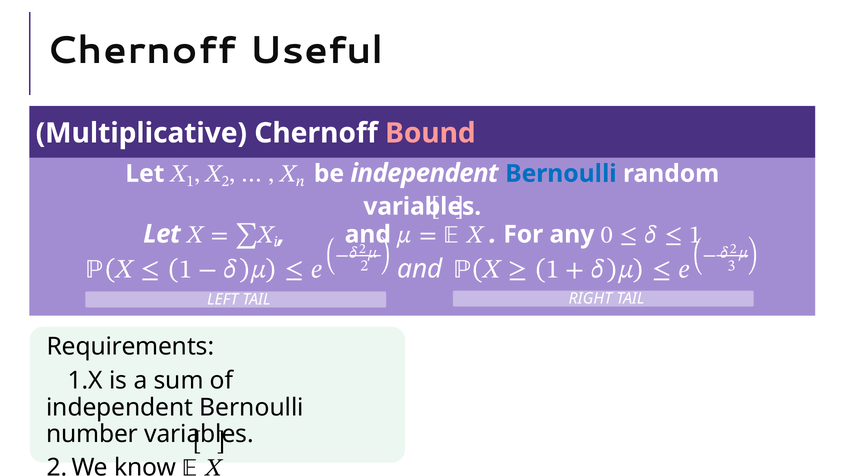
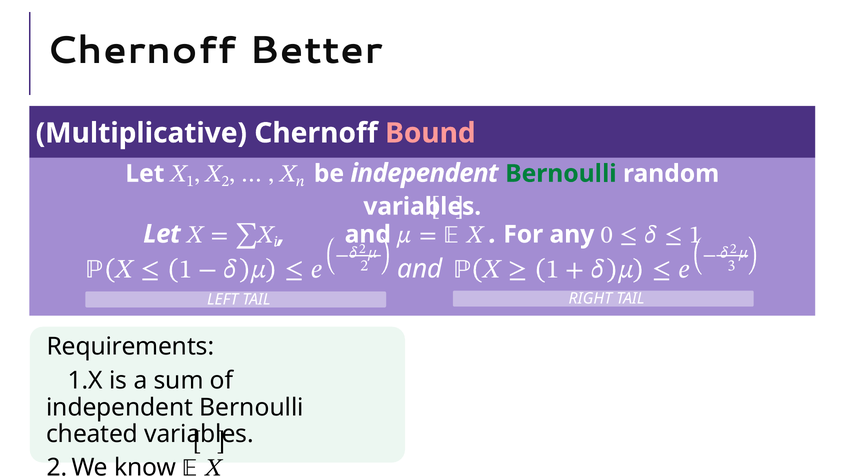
Useful: Useful -> Better (316, 50)
Bernoulli colour: blue -> green (561, 173)
number: number -> cheated (92, 433)
